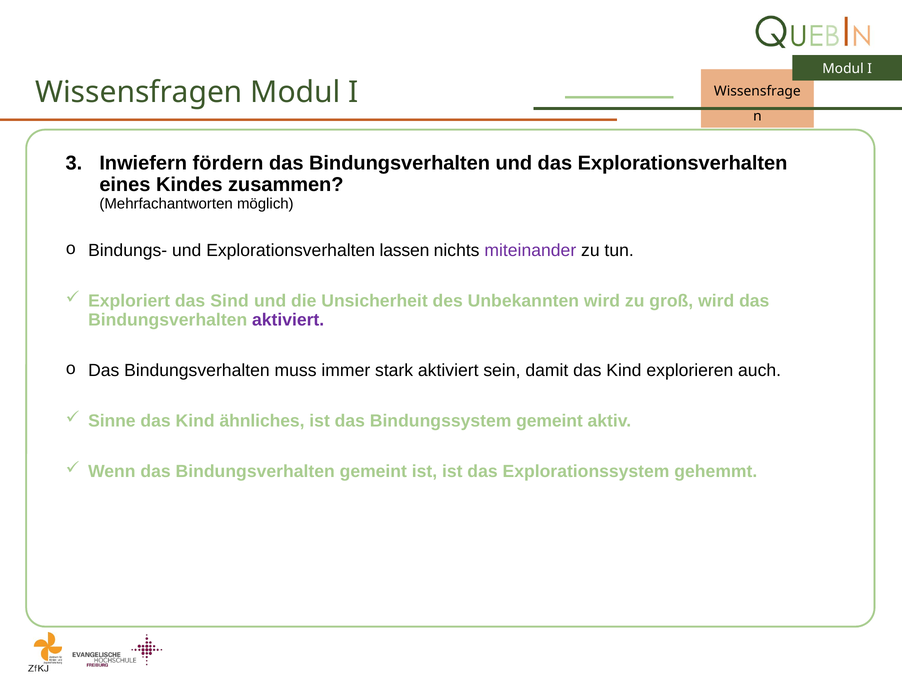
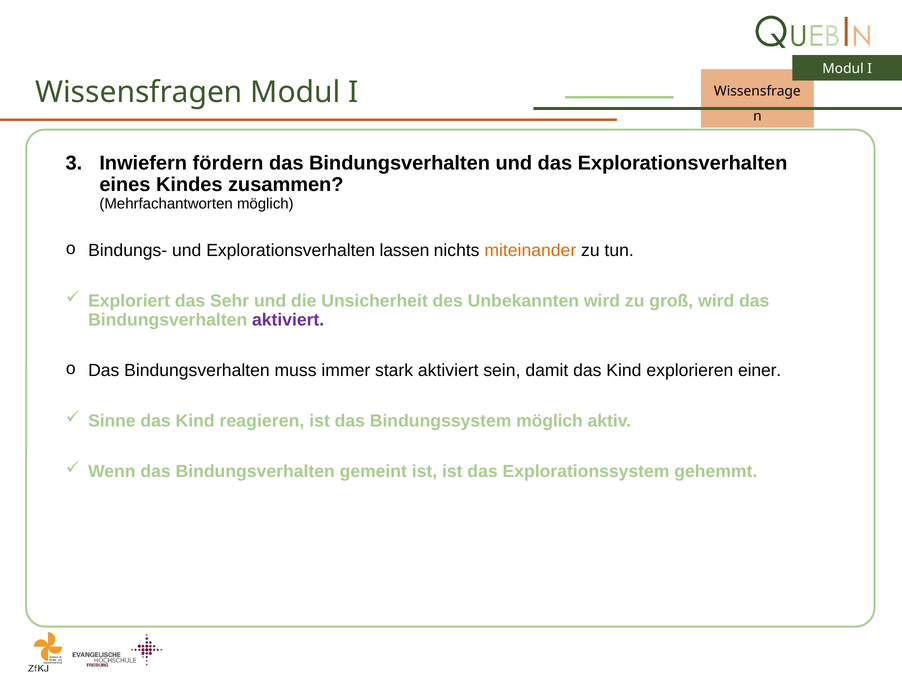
miteinander colour: purple -> orange (530, 250)
Sind: Sind -> Sehr (230, 301)
auch: auch -> einer (760, 370)
ähnliches: ähnliches -> reagieren (262, 421)
Bindungssystem gemeint: gemeint -> möglich (550, 421)
